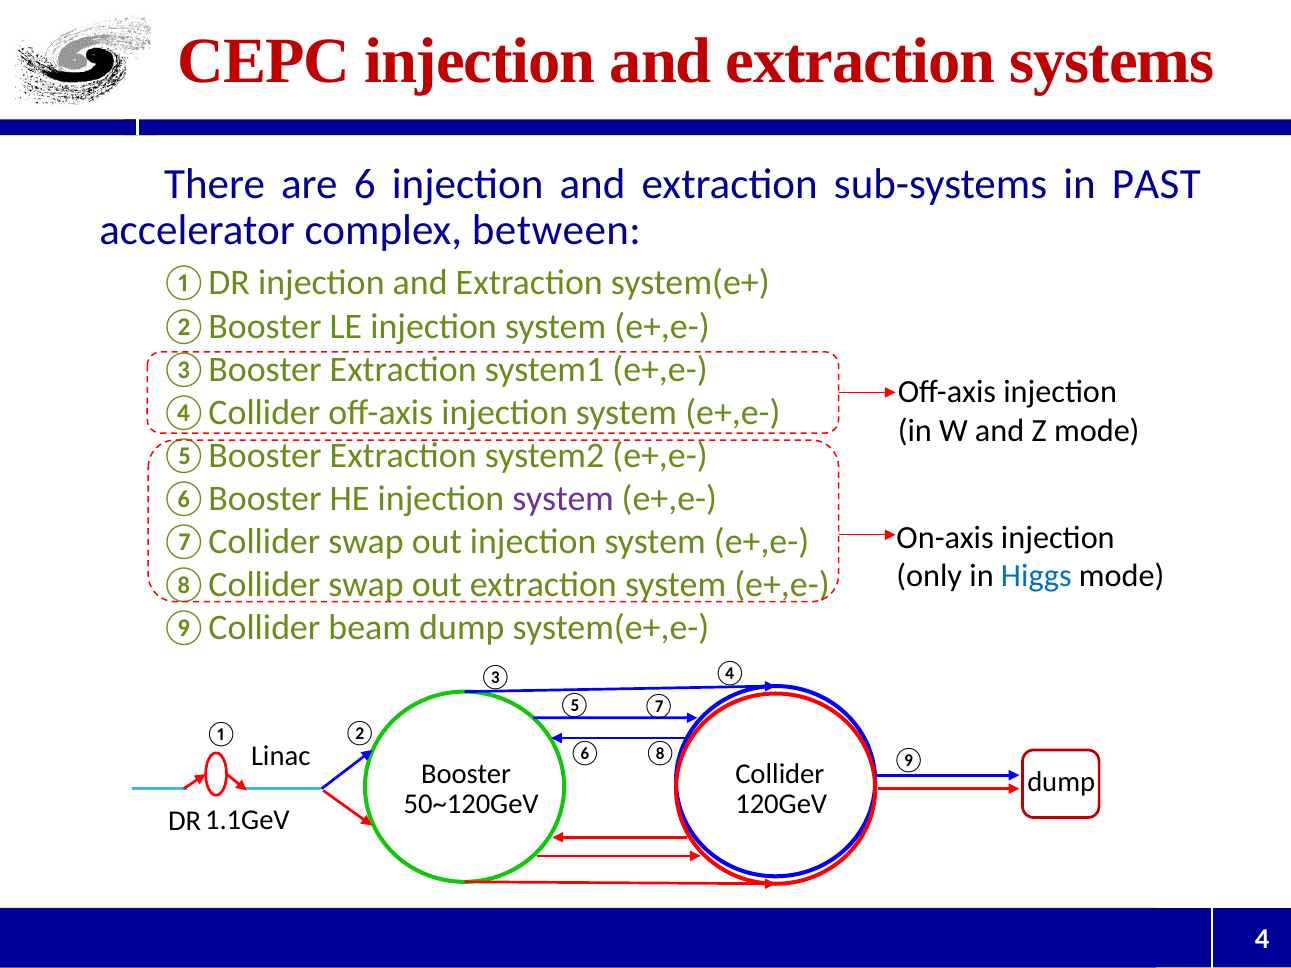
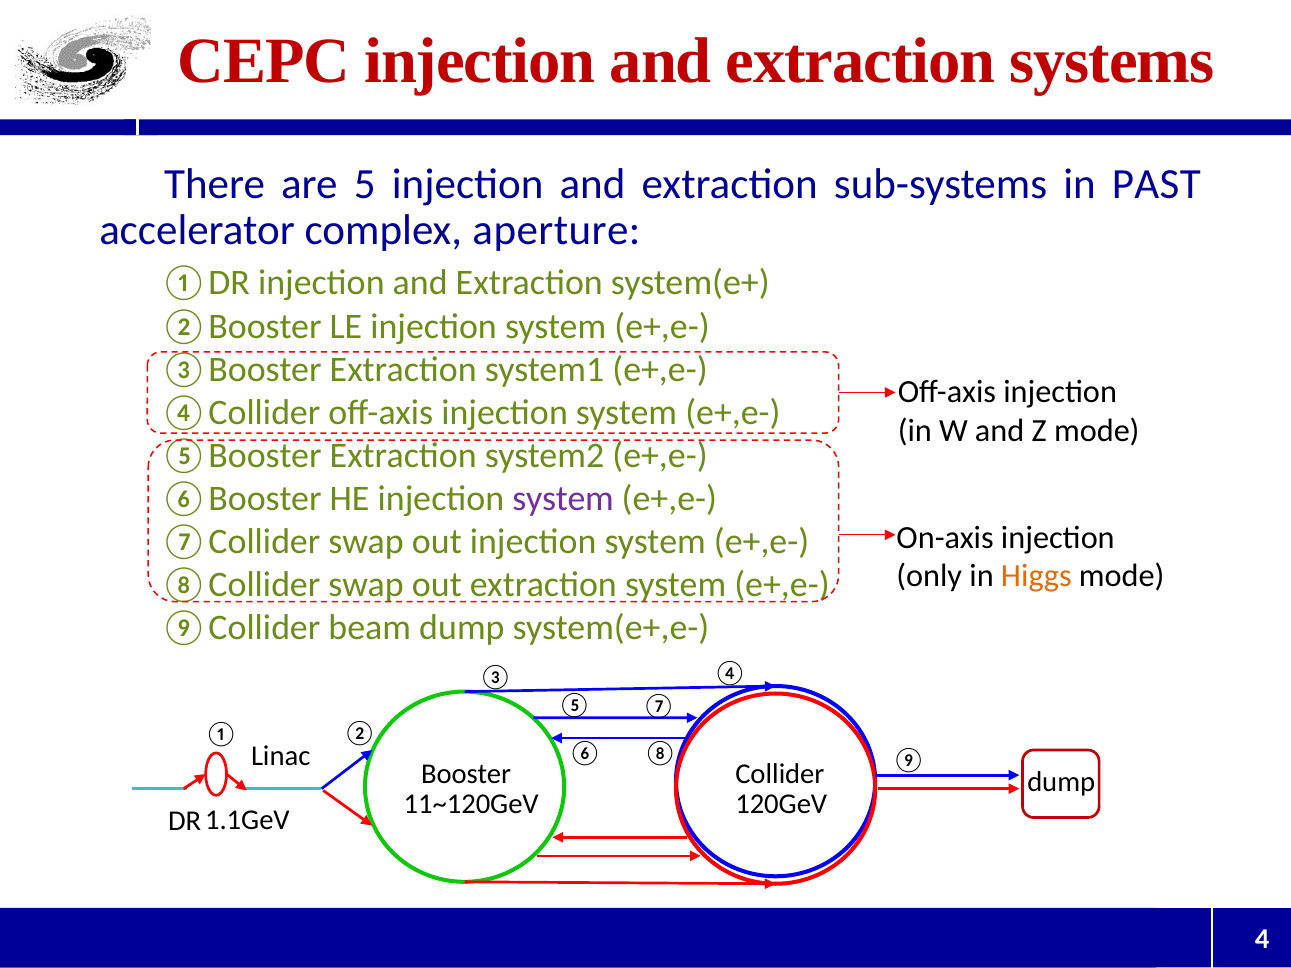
6: 6 -> 5 (365, 184)
between: between -> aperture (556, 230)
Higgs colour: blue -> orange (1036, 576)
50~120GeV: 50~120GeV -> 11~120GeV (471, 804)
